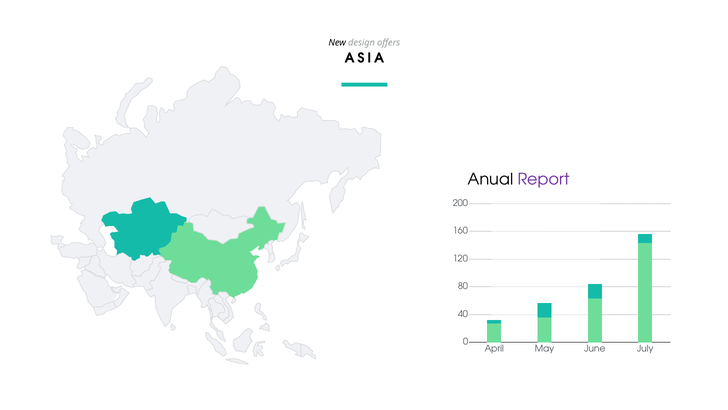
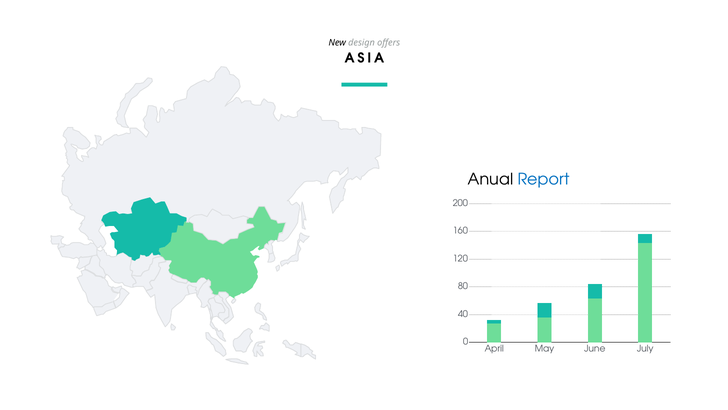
Report colour: purple -> blue (544, 179)
